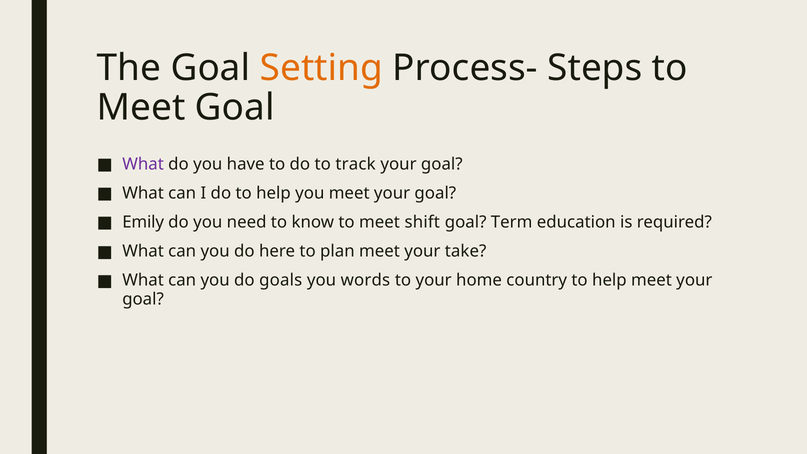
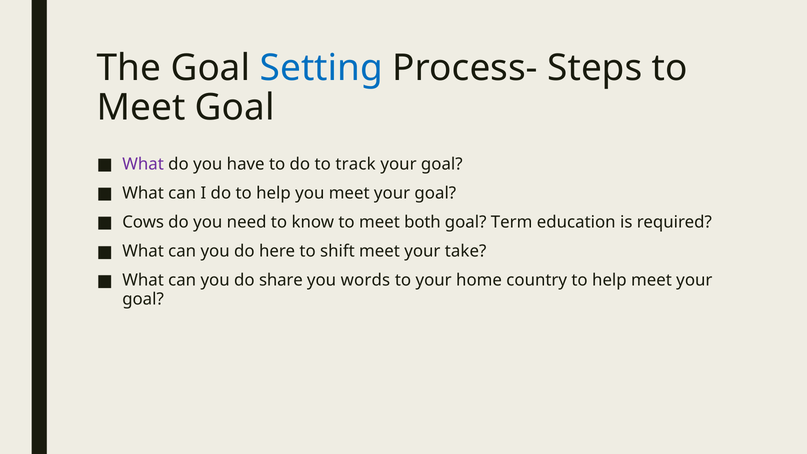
Setting colour: orange -> blue (321, 68)
Emily: Emily -> Cows (143, 222)
shift: shift -> both (422, 222)
plan: plan -> shift (337, 251)
goals: goals -> share (281, 280)
